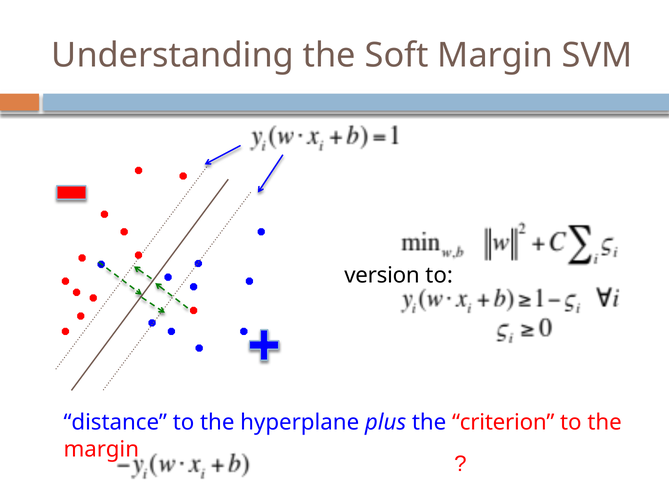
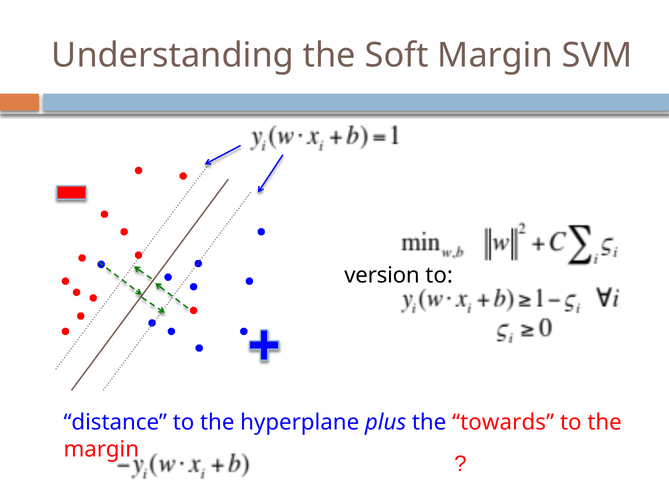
criterion: criterion -> towards (503, 422)
